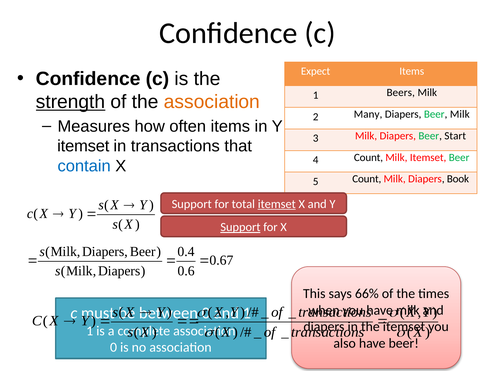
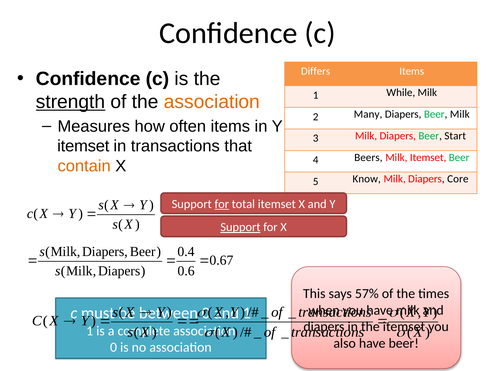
Expect: Expect -> Differs (316, 71)
Beers: Beers -> While (401, 93)
4 Count: Count -> Beers (368, 158)
contain colour: blue -> orange (84, 166)
5 Count: Count -> Know (367, 179)
Book: Book -> Core (458, 179)
for underline: none -> present (222, 204)
itemset underline: present -> none (277, 204)
66%: 66% -> 57% (367, 294)
